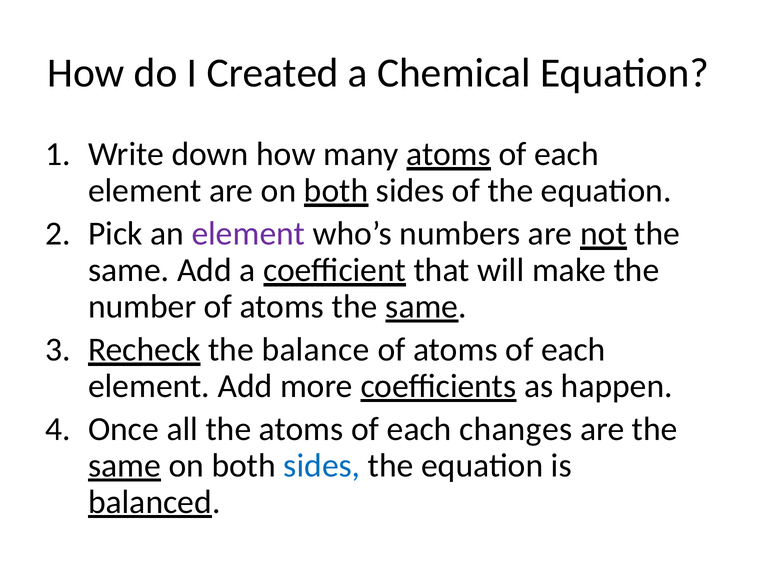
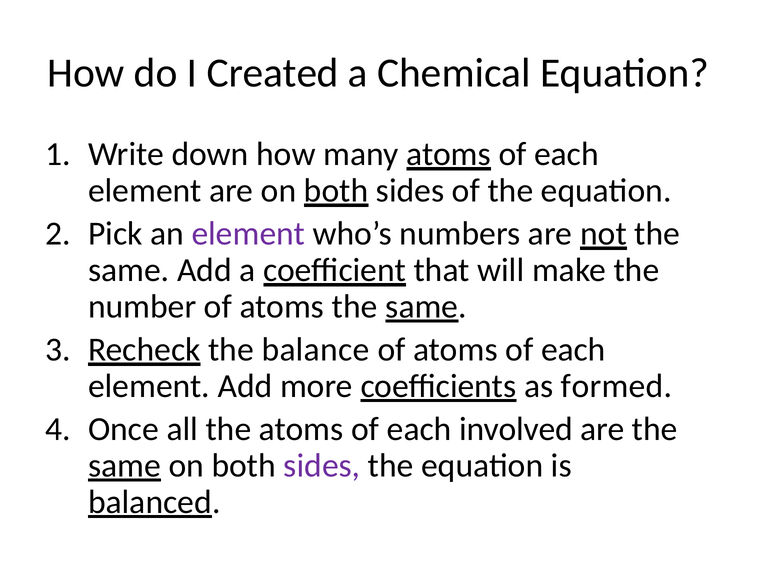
happen: happen -> formed (617, 386)
changes: changes -> involved (516, 429)
sides colour: blue -> purple (322, 465)
